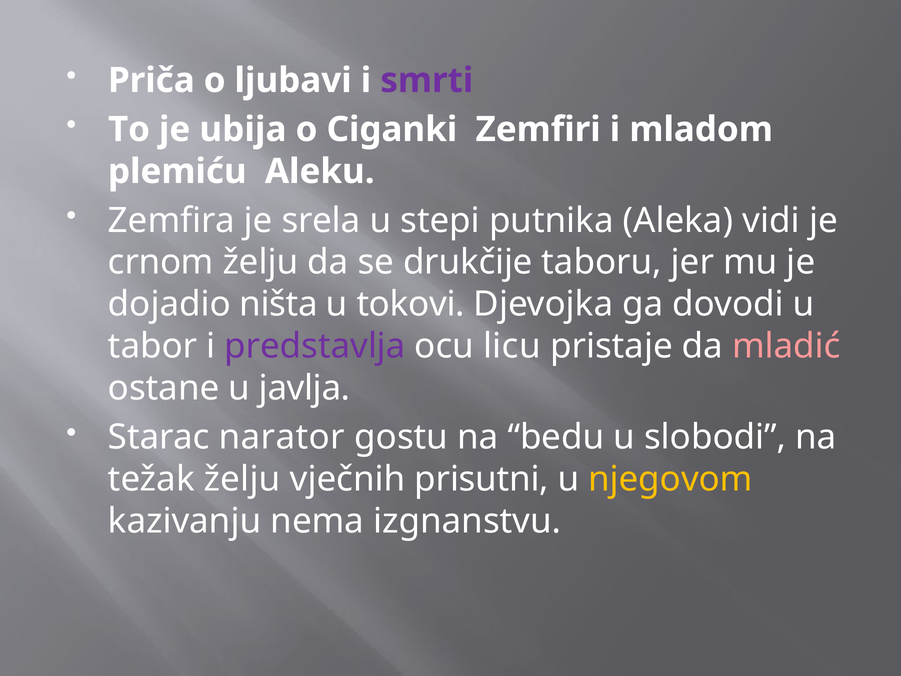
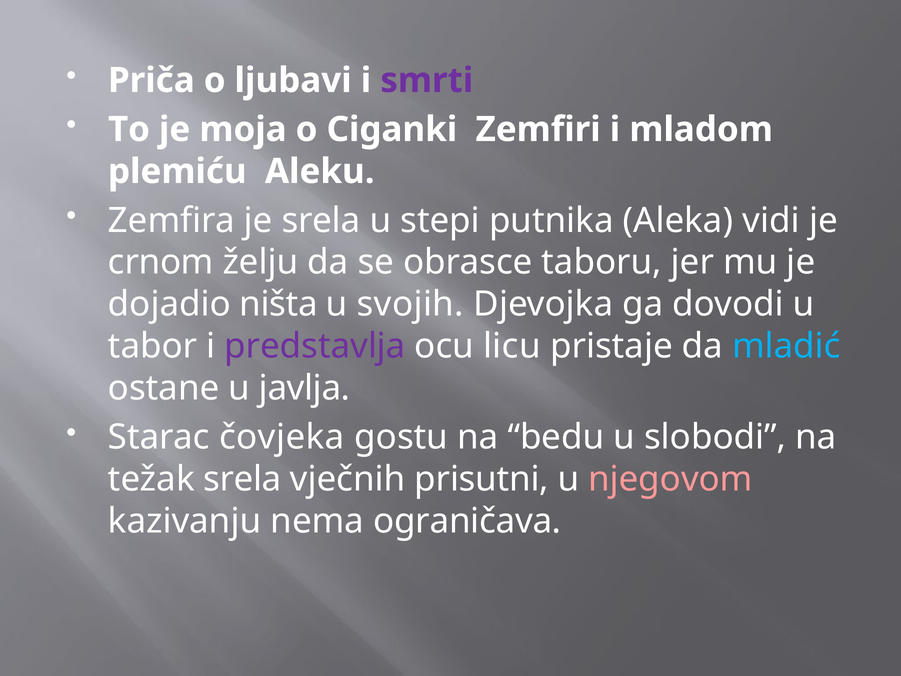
ubija: ubija -> moja (243, 129)
drukčije: drukčije -> obrasce (468, 262)
tokovi: tokovi -> svojih (410, 304)
mladić colour: pink -> light blue (786, 346)
narator: narator -> čovjeka (282, 437)
težak želju: želju -> srela (242, 479)
njegovom colour: yellow -> pink (670, 479)
izgnanstvu: izgnanstvu -> ograničava (467, 521)
